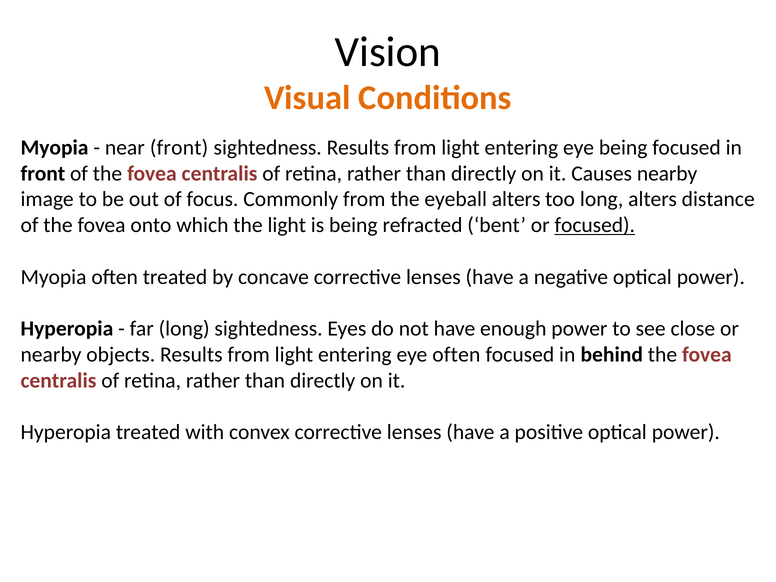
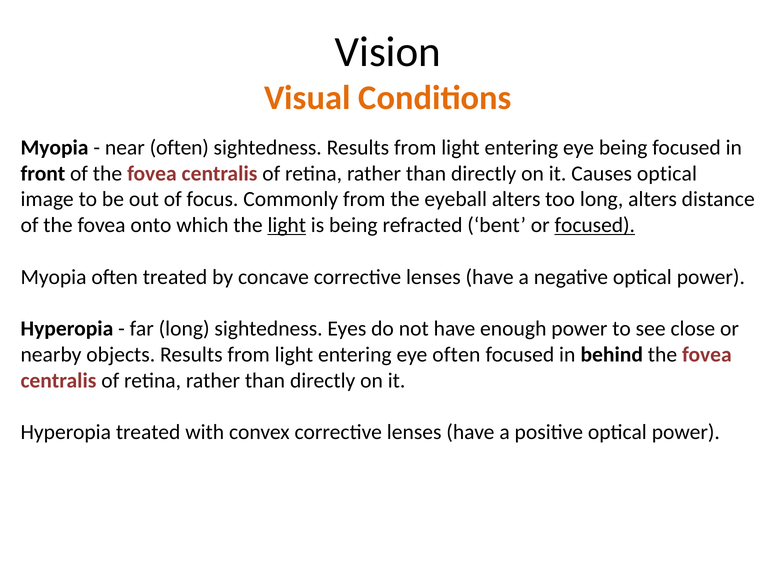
near front: front -> often (179, 148)
Causes nearby: nearby -> optical (667, 173)
light underline: none -> present (287, 225)
